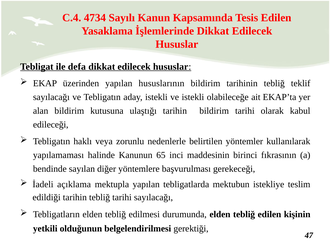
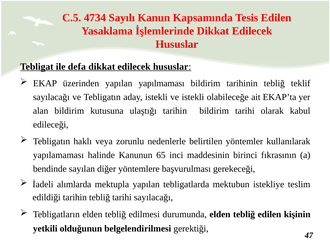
C.4: C.4 -> C.5 (72, 18)
hususlarının: hususlarının -> yapılmaması (162, 83)
açıklama: açıklama -> alımlarda (74, 184)
